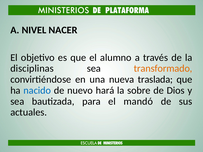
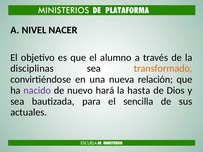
traslada: traslada -> relación (155, 80)
nacido colour: blue -> purple (37, 91)
sobre: sobre -> hasta (139, 91)
mandó: mandó -> sencilla (138, 101)
